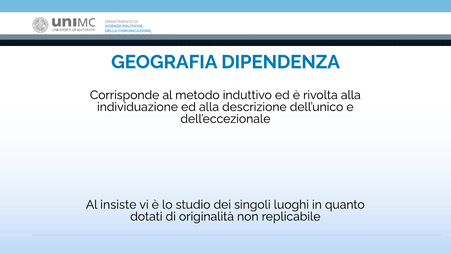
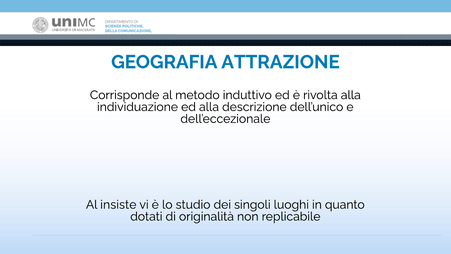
DIPENDENZA: DIPENDENZA -> ATTRAZIONE (281, 62)
